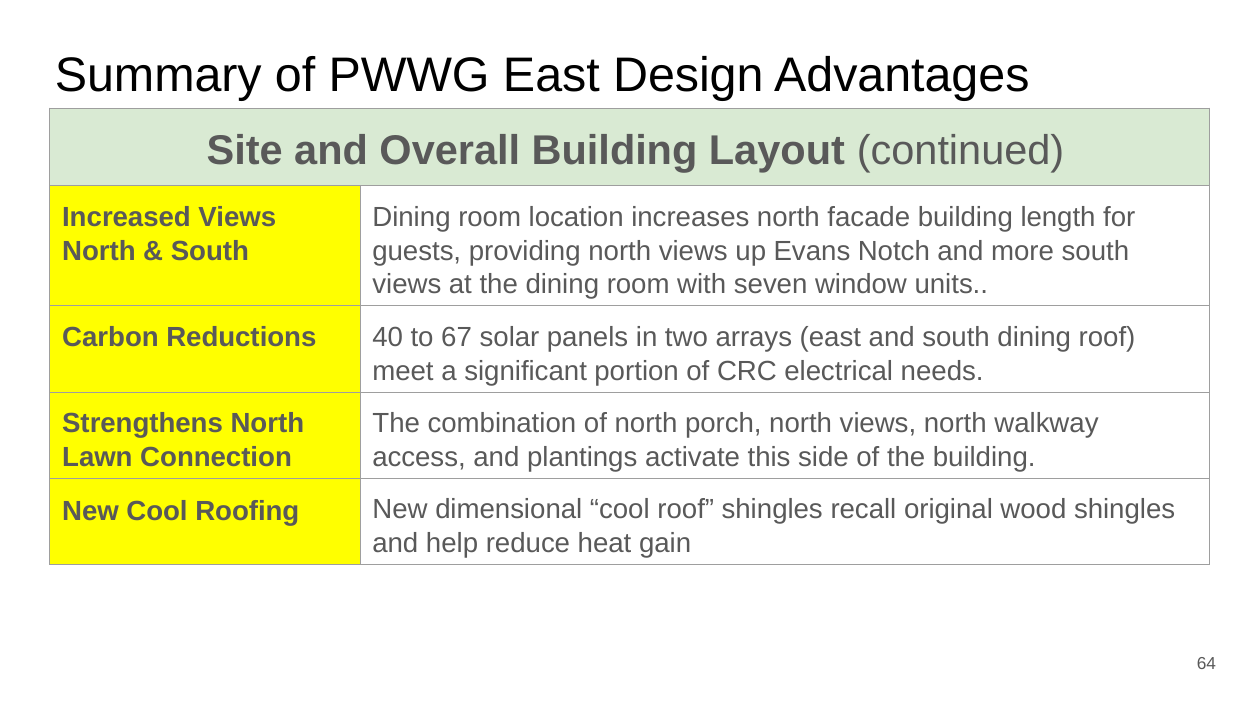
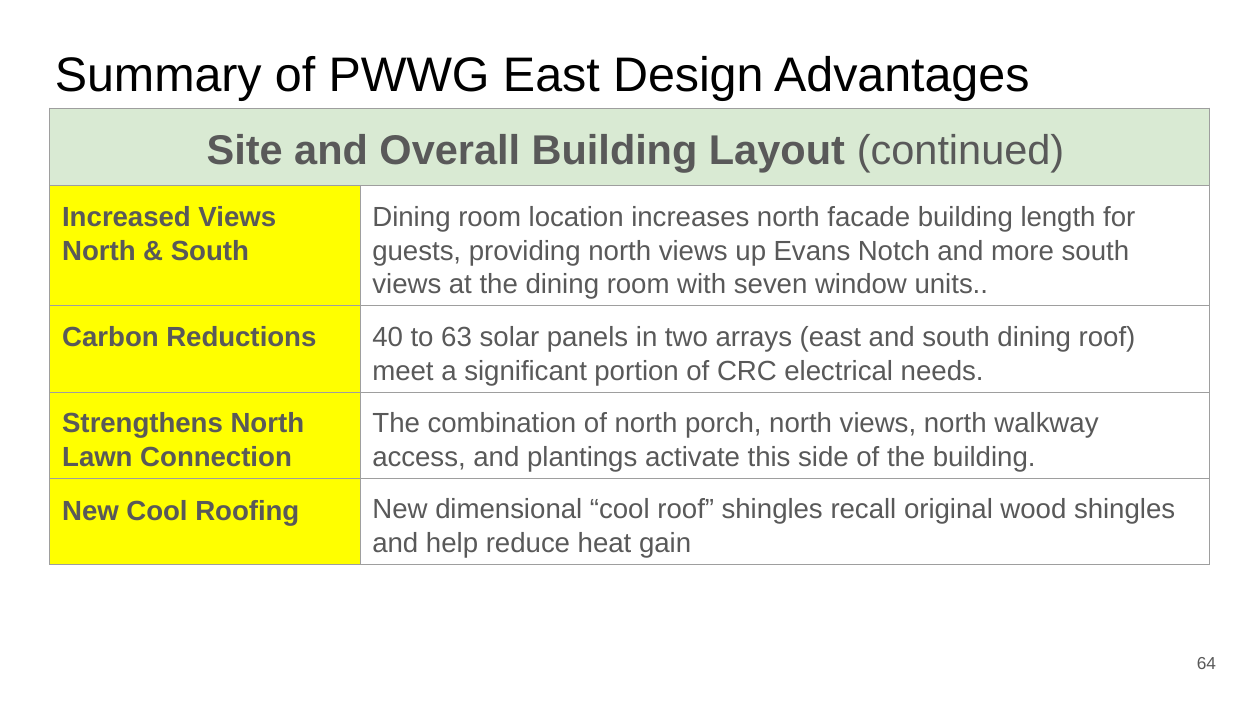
67: 67 -> 63 (457, 337)
